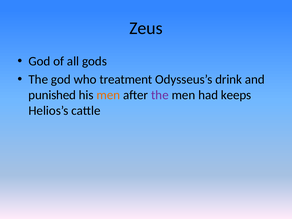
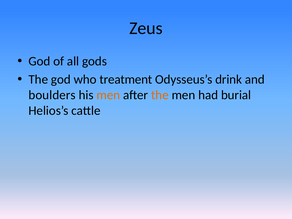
punished: punished -> boulders (52, 95)
the colour: purple -> orange (160, 95)
keeps: keeps -> burial (236, 95)
